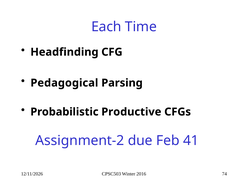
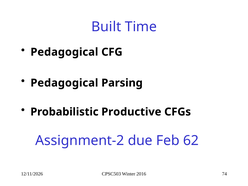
Each: Each -> Built (106, 27)
Headfinding: Headfinding -> Pedagogical (64, 52)
41: 41 -> 62 (191, 140)
